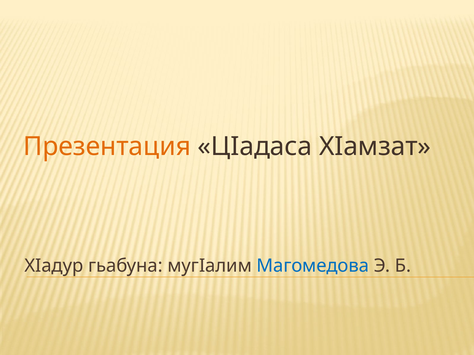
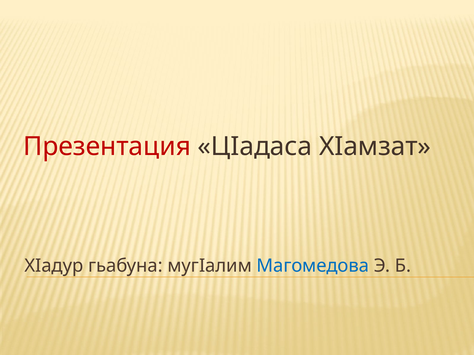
Презентация colour: orange -> red (107, 147)
